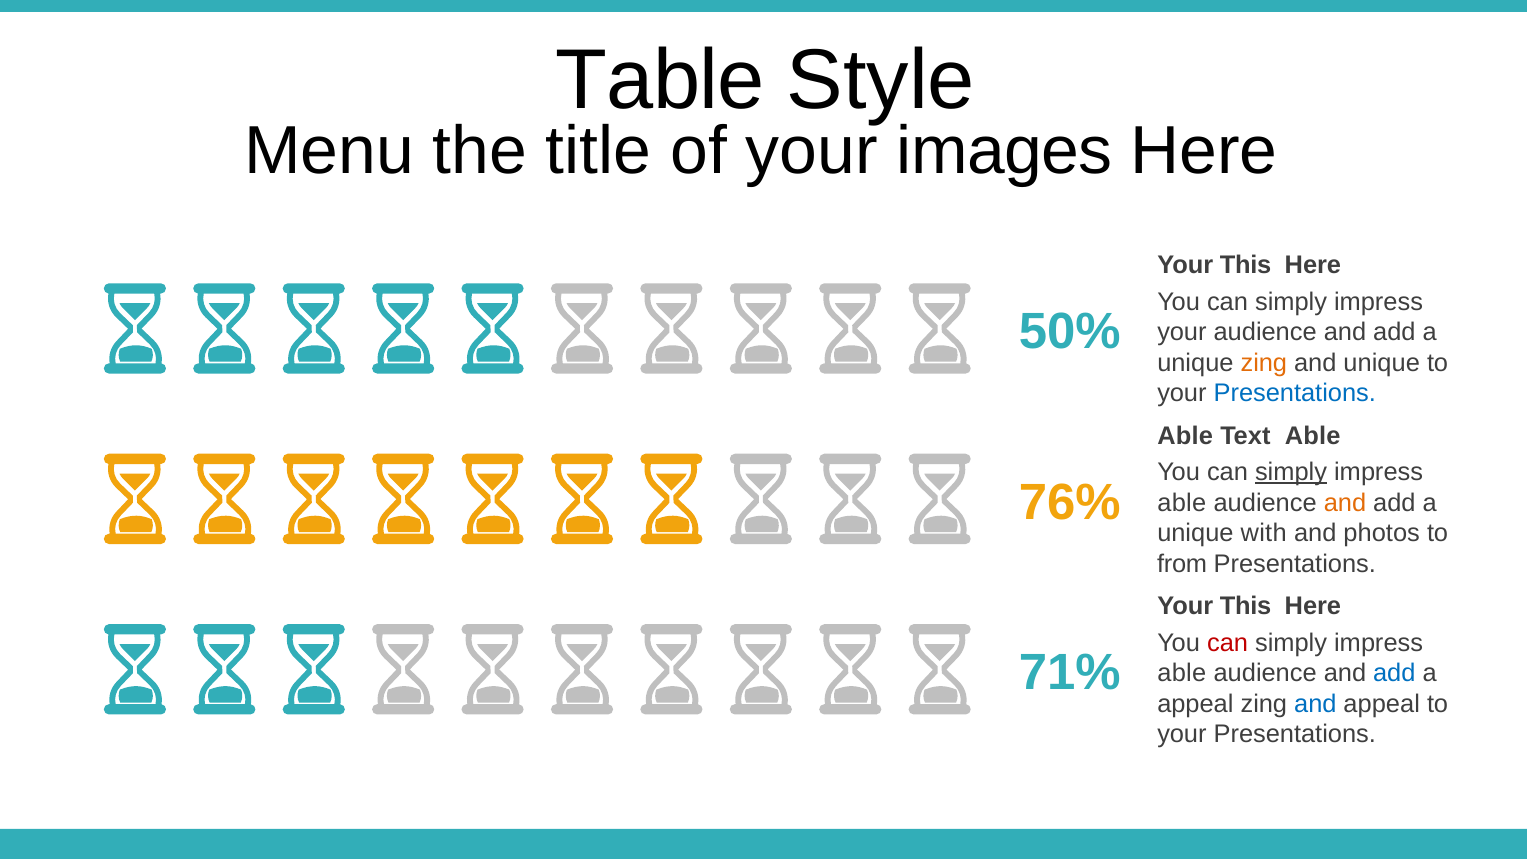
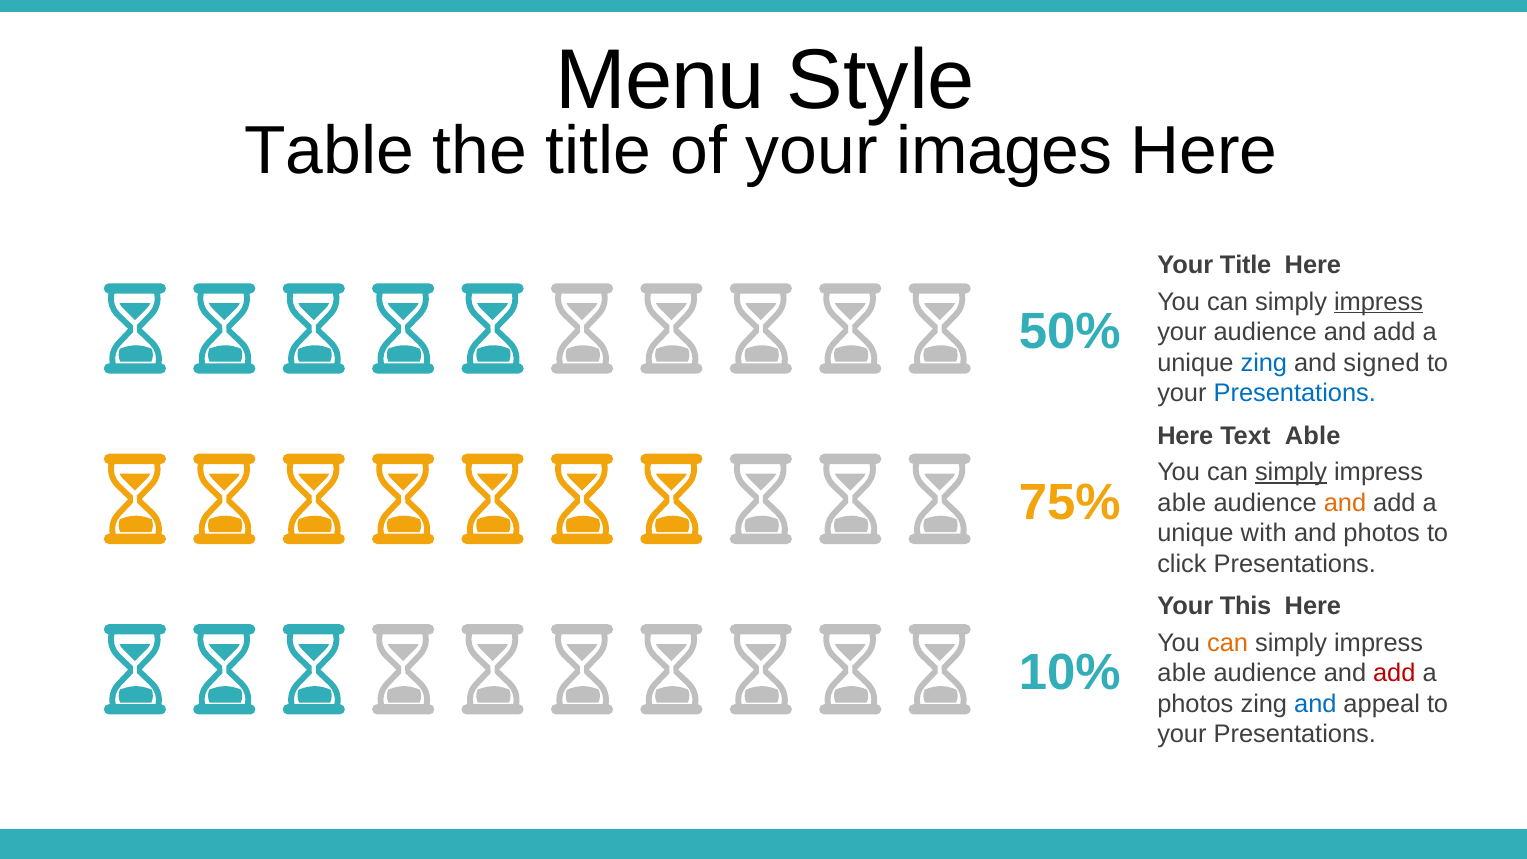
Table: Table -> Menu (660, 80)
Menu: Menu -> Table (329, 151)
This: This -> Title (1246, 266)
impress underline: none -> present (1379, 302)
zing colour: orange -> blue (1264, 363)
and unique: unique -> signed (1382, 363)
Able: Able -> Here (1185, 436)
76%: 76% -> 75% (1070, 502)
from: from -> click (1182, 564)
can colour: red -> orange (1228, 643)
71%: 71% -> 10% (1070, 673)
add colour: blue -> red (1394, 673)
appeal: appeal -> photos (1195, 704)
